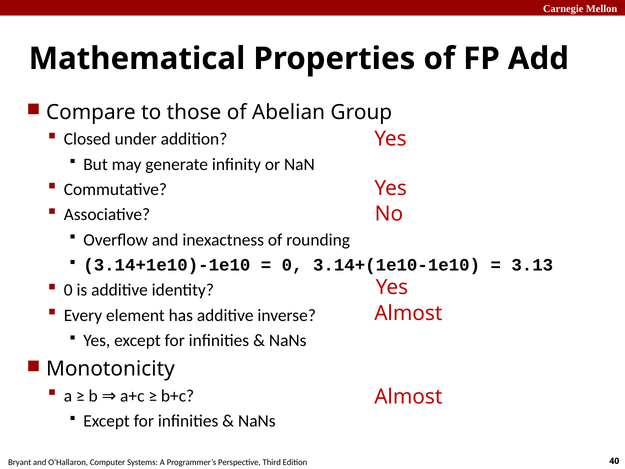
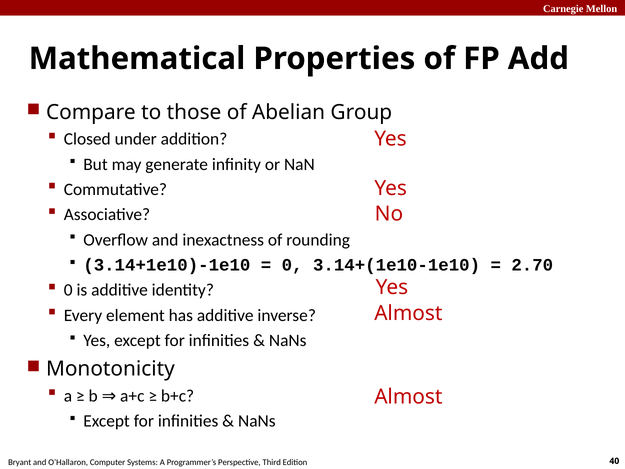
3.13: 3.13 -> 2.70 (532, 265)
